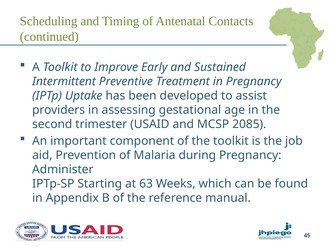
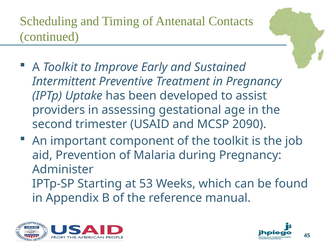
2085: 2085 -> 2090 (249, 125)
63: 63 -> 53 (146, 184)
